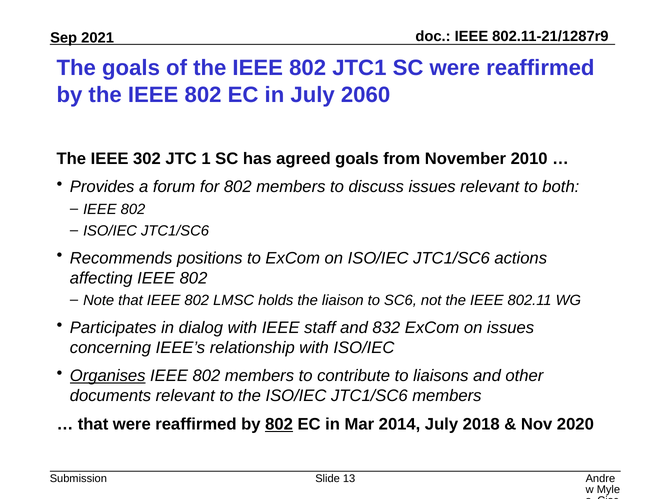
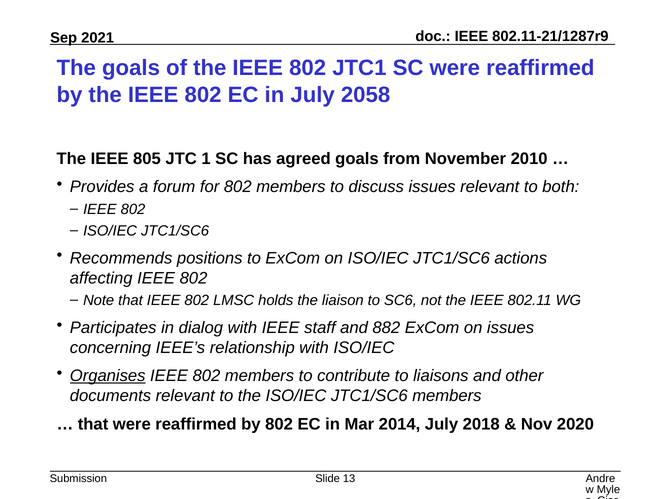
2060: 2060 -> 2058 (366, 95)
302: 302 -> 805 (147, 159)
832: 832 -> 882 (386, 328)
802 underline: present -> none (279, 424)
